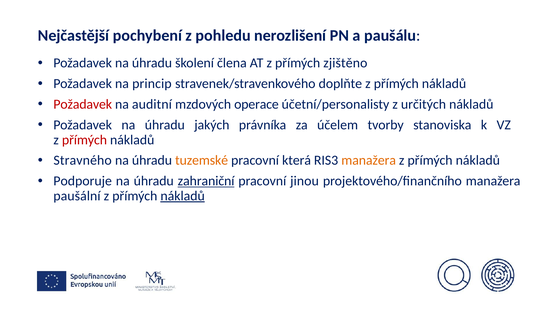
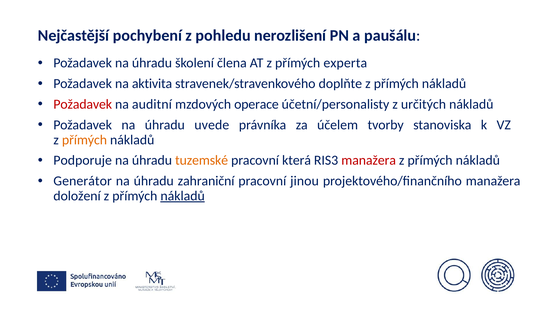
zjištěno: zjištěno -> experta (345, 63)
princip: princip -> aktivita (152, 84)
jakých: jakých -> uvede (212, 125)
přímých colour: red -> orange (84, 140)
Stravného: Stravného -> Podporuje (83, 160)
manažera colour: orange -> red (369, 160)
Podporuje: Podporuje -> Generátor (83, 181)
zahraniční underline: present -> none (206, 181)
paušální: paušální -> doložení (77, 196)
